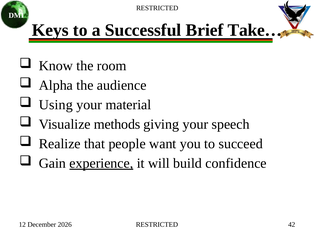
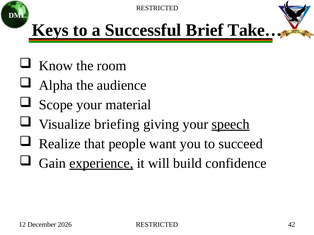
Using: Using -> Scope (56, 105)
methods: methods -> briefing (117, 125)
speech underline: none -> present (231, 125)
